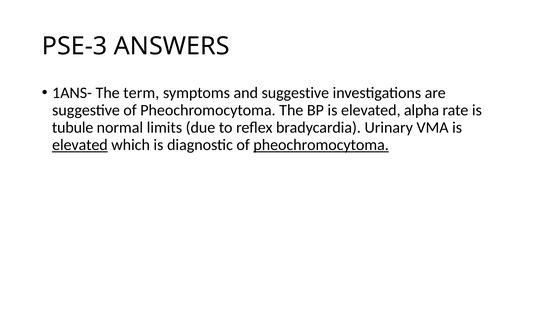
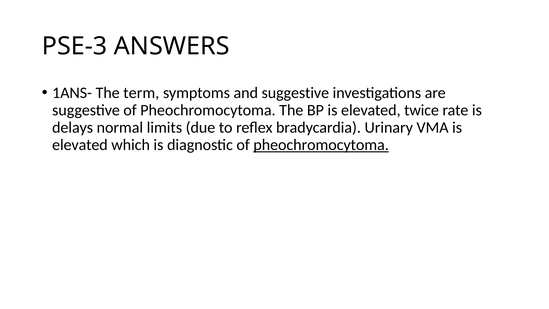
alpha: alpha -> twice (422, 110)
tubule: tubule -> delays (73, 127)
elevated underline: present -> none (80, 145)
